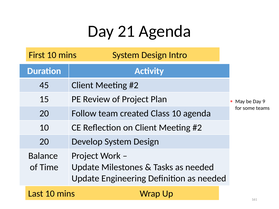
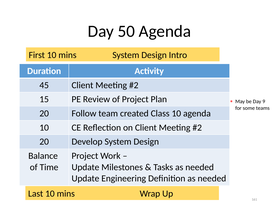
21: 21 -> 50 (126, 31)
